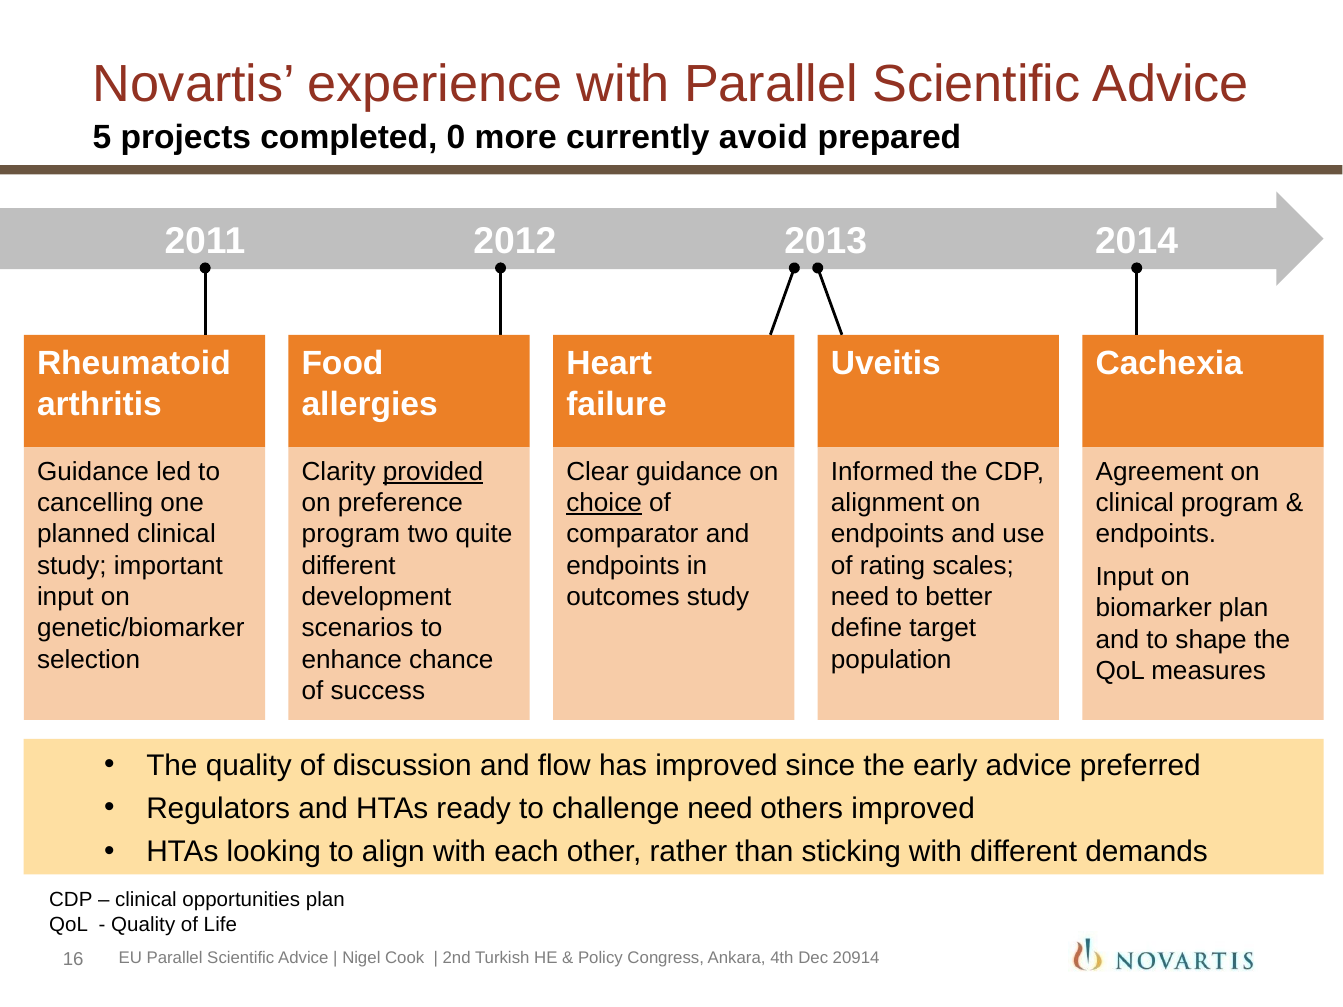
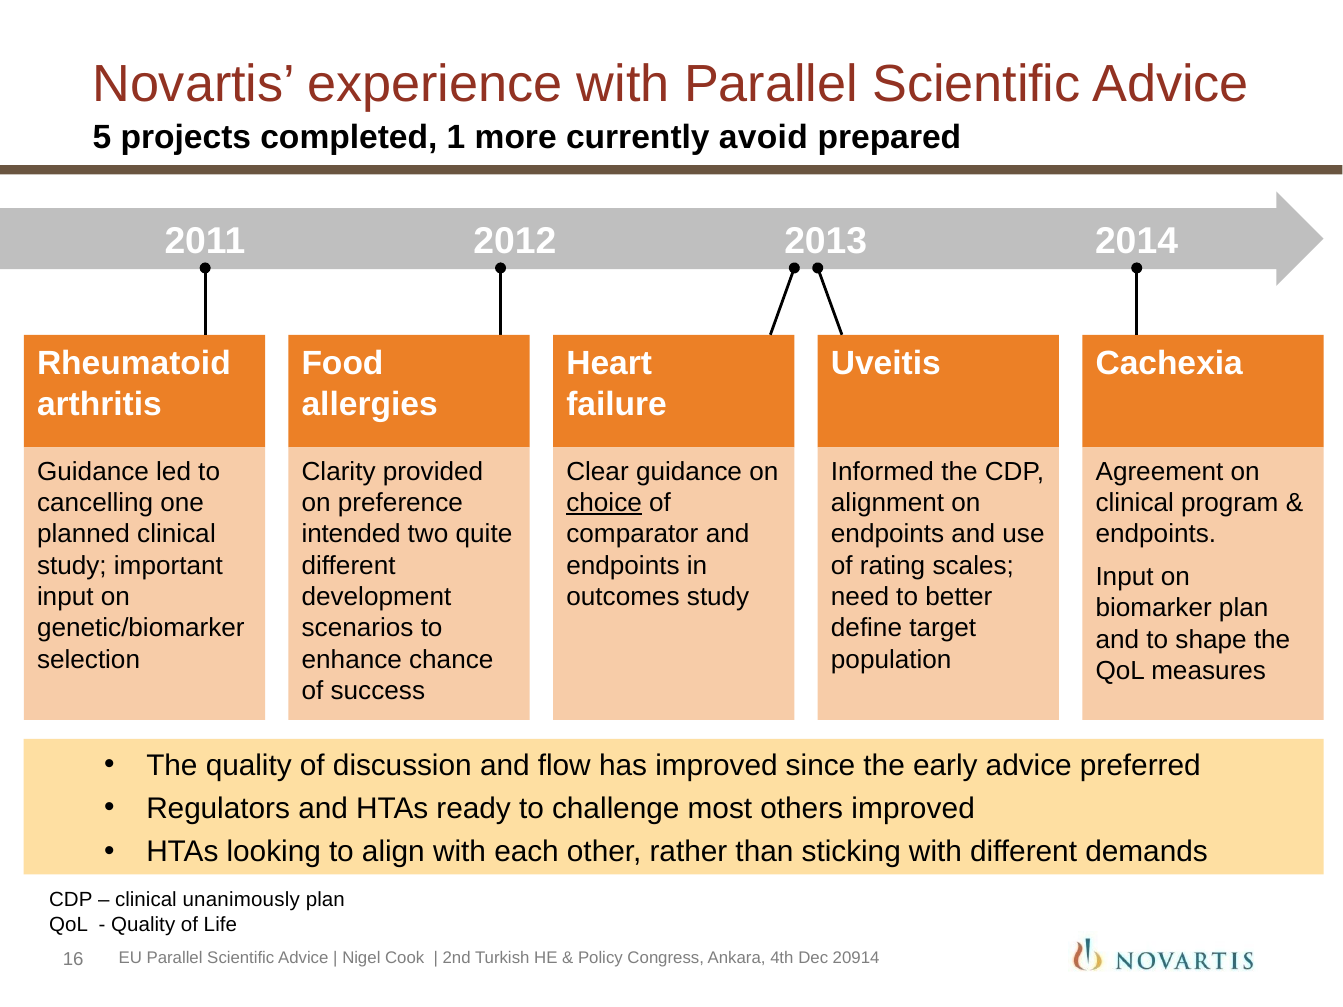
0: 0 -> 1 (456, 137)
provided underline: present -> none (433, 472)
program: program -> intended (351, 534)
challenge need: need -> most (720, 809)
opportunities: opportunities -> unanimously (241, 900)
